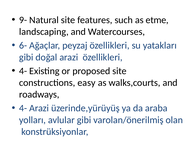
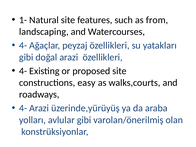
9-: 9- -> 1- (23, 20)
etme: etme -> from (157, 20)
6-: 6- -> 4- (23, 45)
